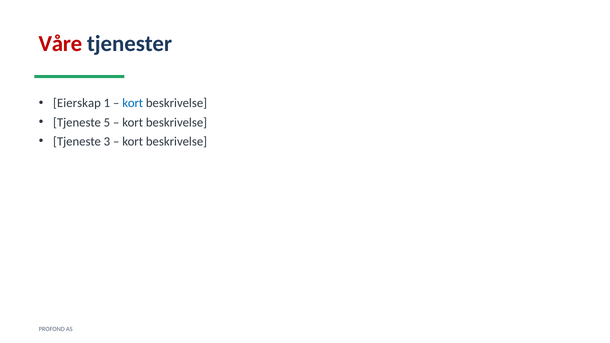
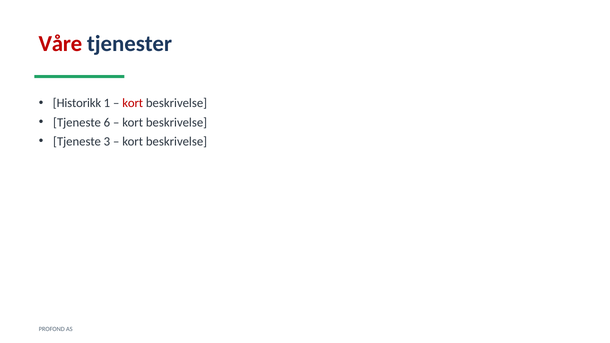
Eierskap: Eierskap -> Historikk (77, 103)
kort colour: blue -> red (133, 103)
5: 5 -> 6 (107, 122)
